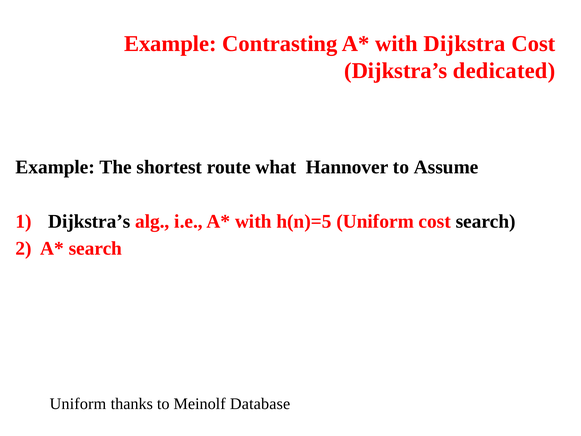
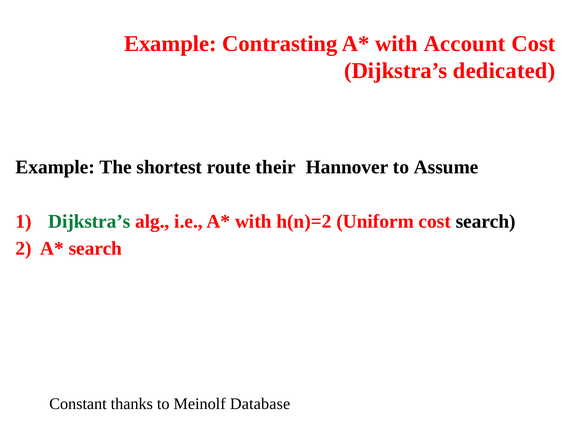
Dijkstra: Dijkstra -> Account (465, 44)
what: what -> their (276, 167)
Dijkstra’s colour: black -> green (89, 221)
h(n)=5: h(n)=5 -> h(n)=2 (304, 221)
Uniform: Uniform -> Constant (78, 404)
